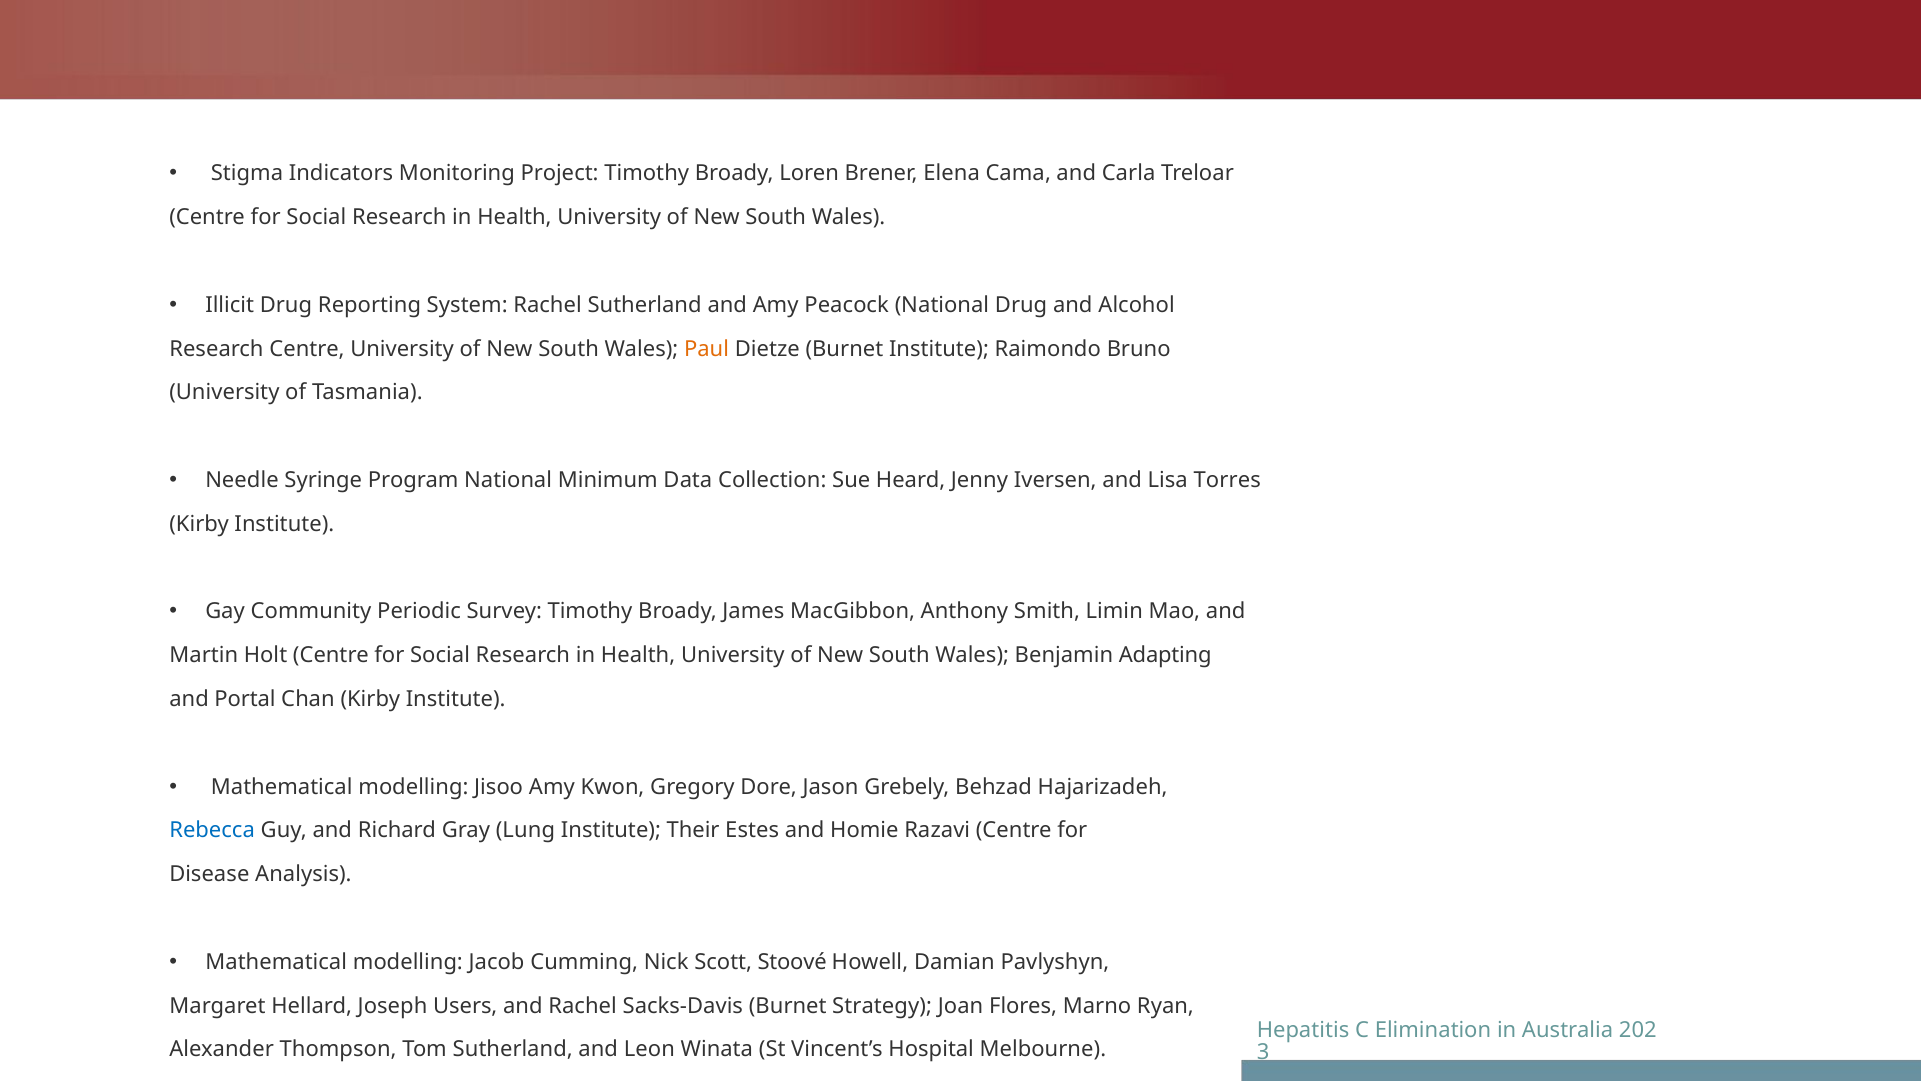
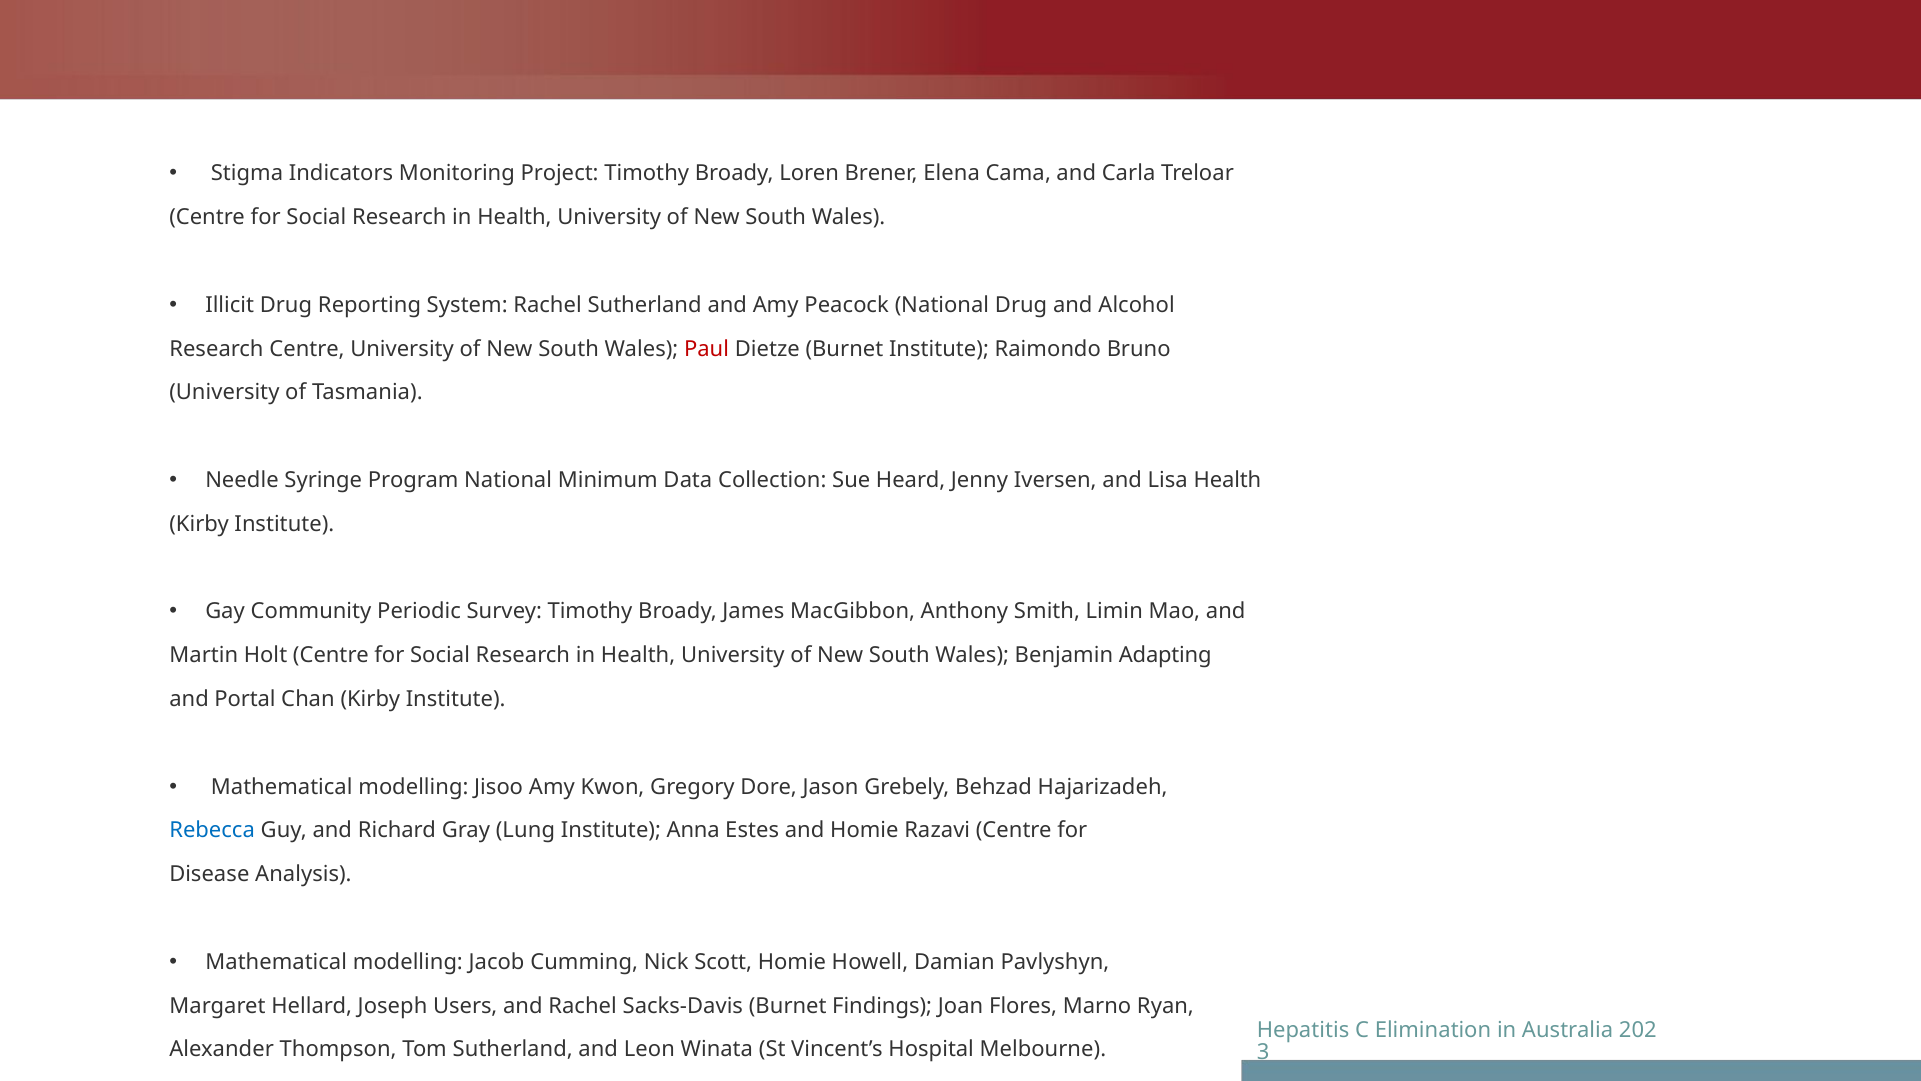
Paul colour: orange -> red (707, 349)
Lisa Torres: Torres -> Health (1227, 480)
Their: Their -> Anna (693, 830)
Scott Stoové: Stoové -> Homie (792, 962)
Strategy: Strategy -> Findings (882, 1006)
